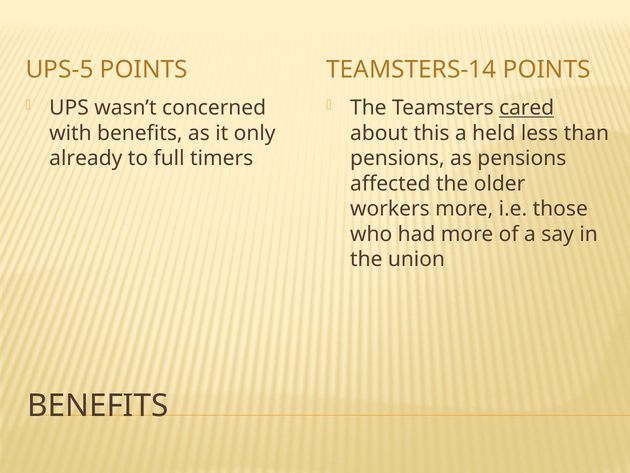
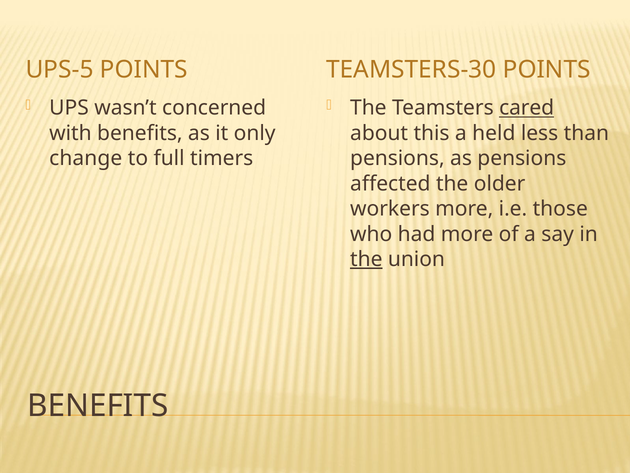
TEAMSTERS-14: TEAMSTERS-14 -> TEAMSTERS-30 (411, 70)
already: already -> change (86, 158)
the underline: none -> present (366, 259)
